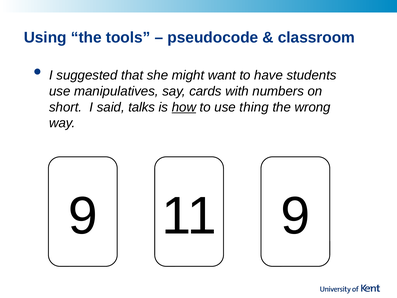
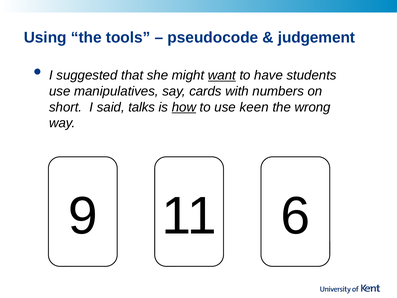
classroom: classroom -> judgement (316, 37)
want underline: none -> present (222, 75)
thing: thing -> keen (254, 107)
11 9: 9 -> 6 (295, 216)
